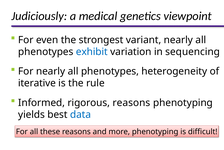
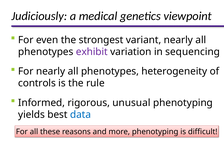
exhibit colour: blue -> purple (92, 52)
iterative: iterative -> controls (37, 83)
rigorous reasons: reasons -> unusual (131, 102)
